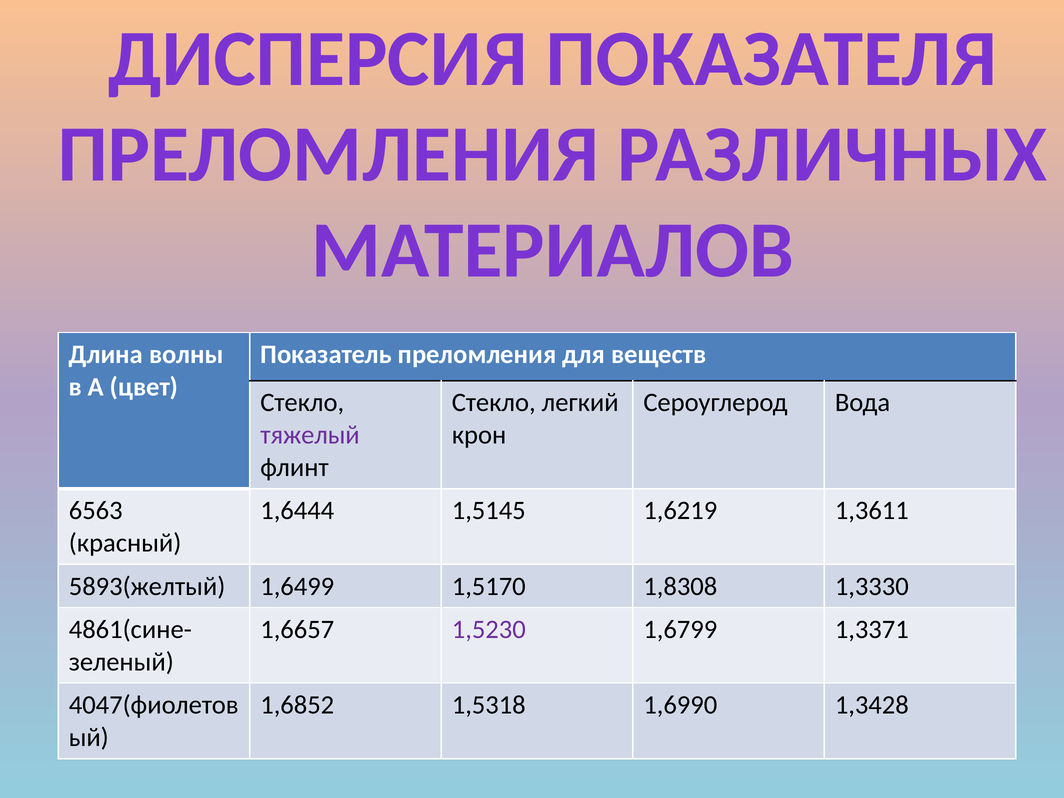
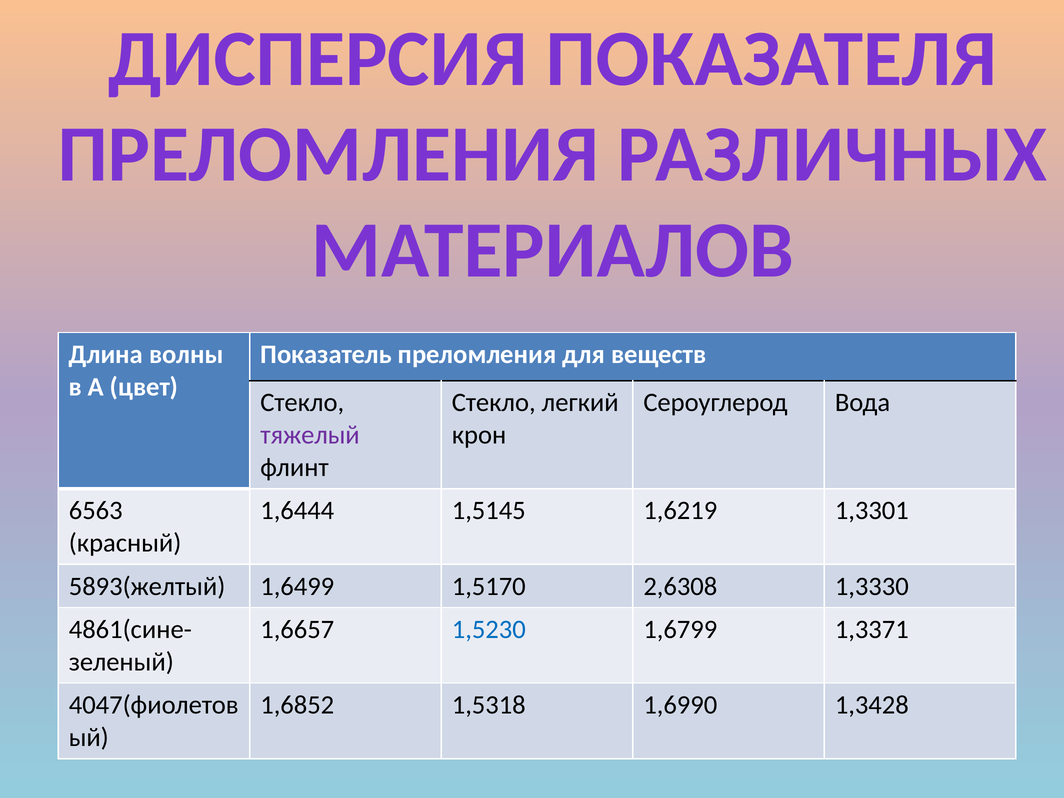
1,3611: 1,3611 -> 1,3301 (872, 511)
1,8308: 1,8308 -> 2,6308 (680, 586)
1,5230 colour: purple -> blue (489, 629)
